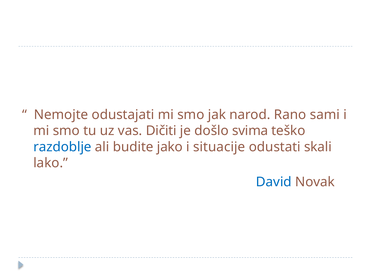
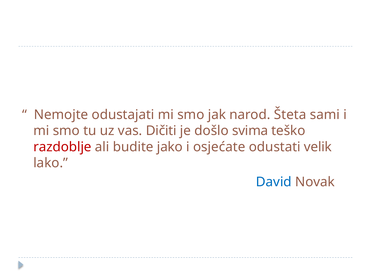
Rano: Rano -> Šteta (290, 115)
razdoblje colour: blue -> red (62, 147)
situacije: situacije -> osjećate (219, 147)
skali: skali -> velik (318, 147)
